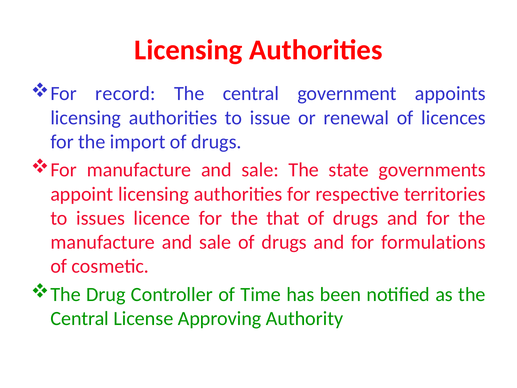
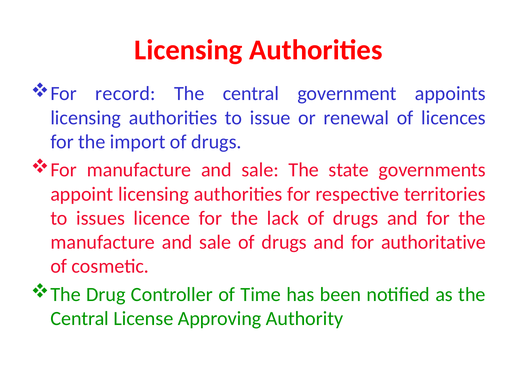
that: that -> lack (283, 218)
formulations: formulations -> authoritative (433, 242)
